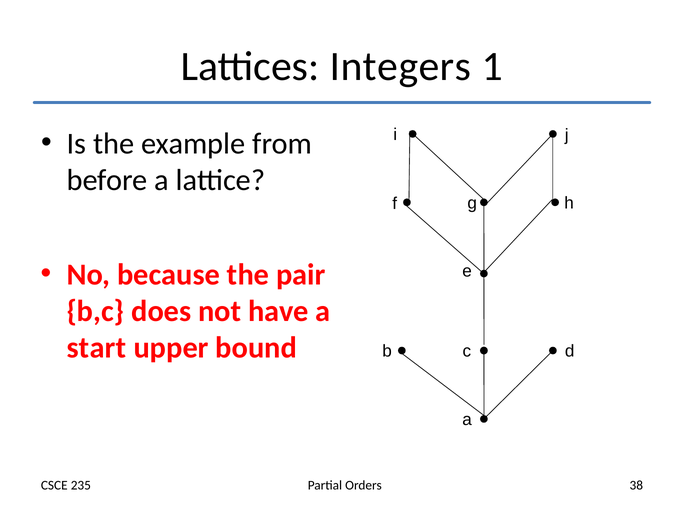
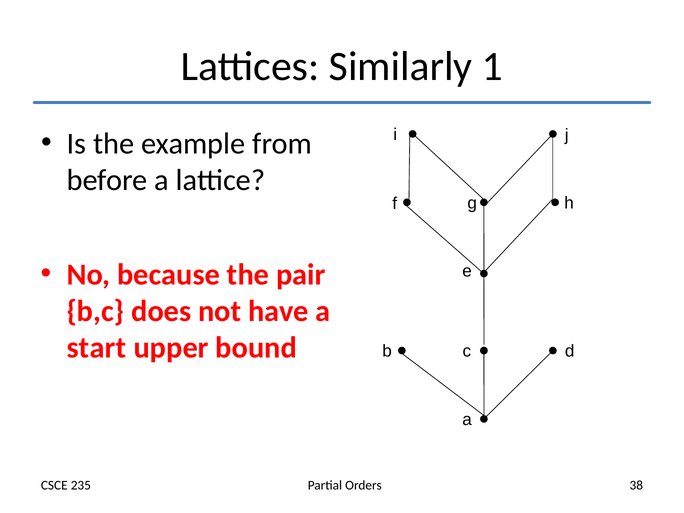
Integers: Integers -> Similarly (401, 66)
